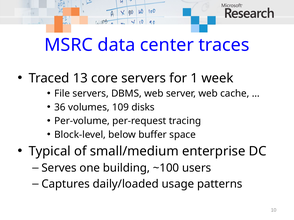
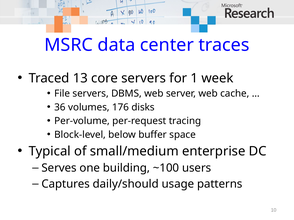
109: 109 -> 176 (121, 107)
daily/loaded: daily/loaded -> daily/should (126, 184)
